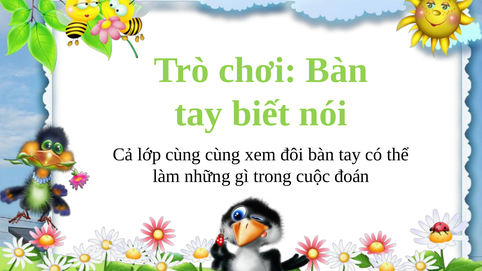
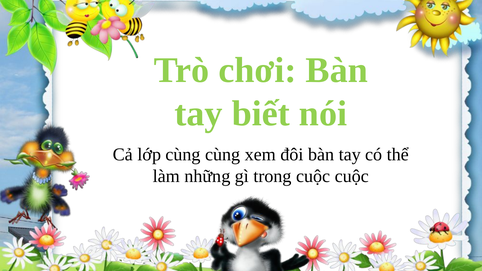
cuộc đoán: đoán -> cuộc (352, 176)
